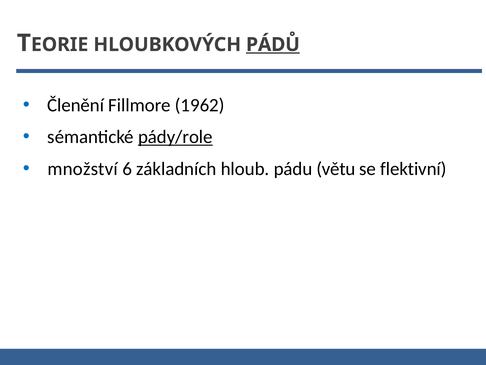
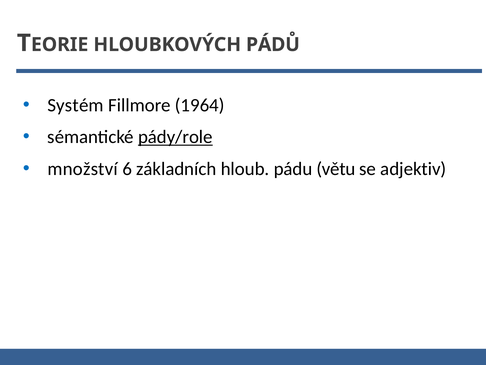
PÁDŮ underline: present -> none (273, 45)
Členění: Členění -> Systém (76, 105)
1962: 1962 -> 1964 (200, 105)
flektivní: flektivní -> adjektiv (413, 169)
